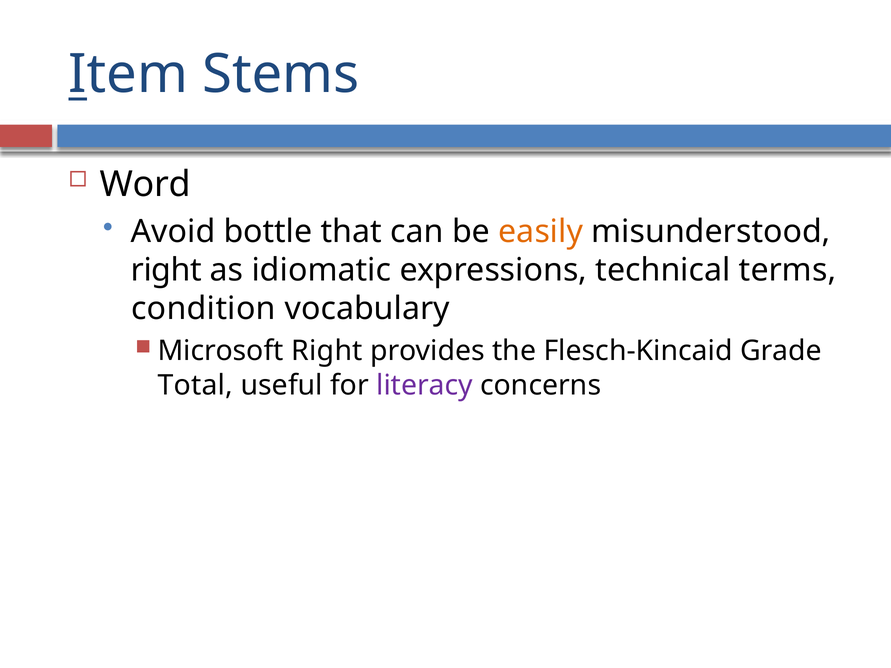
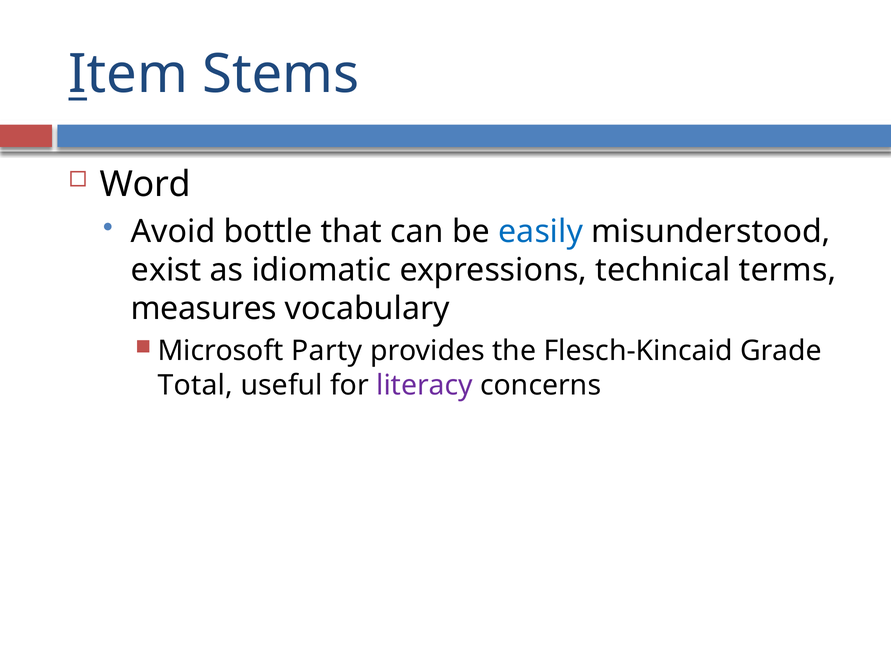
easily colour: orange -> blue (541, 232)
right: right -> exist (166, 270)
condition: condition -> measures (204, 309)
Microsoft Right: Right -> Party (327, 351)
